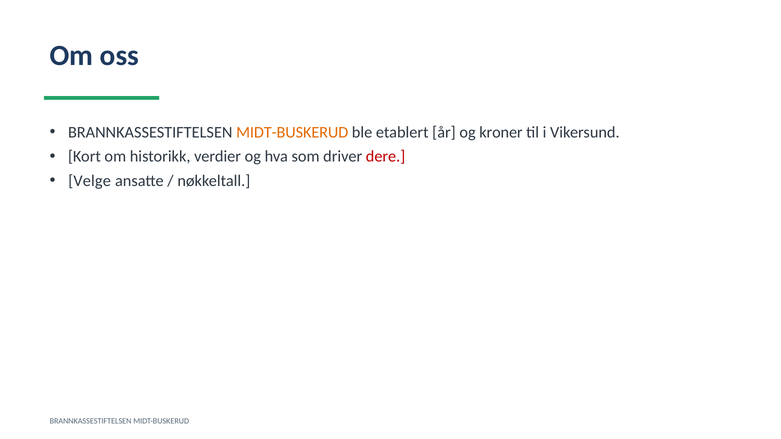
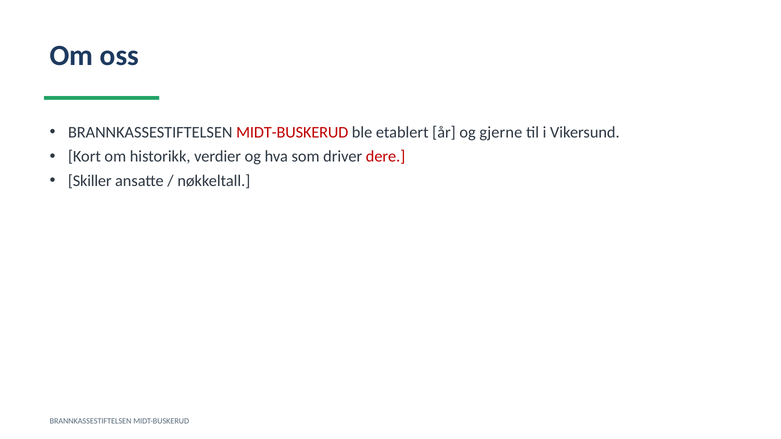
MIDT-BUSKERUD colour: orange -> red (292, 132)
kroner: kroner -> gjerne (501, 132)
Velge: Velge -> Skiller (90, 181)
